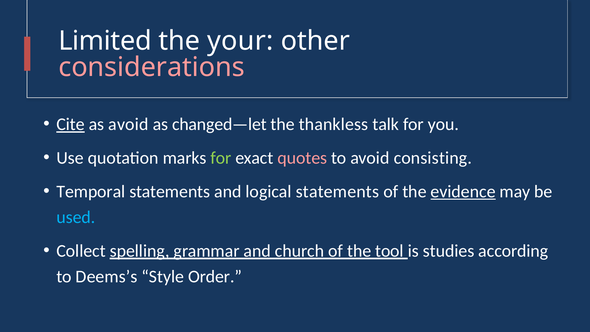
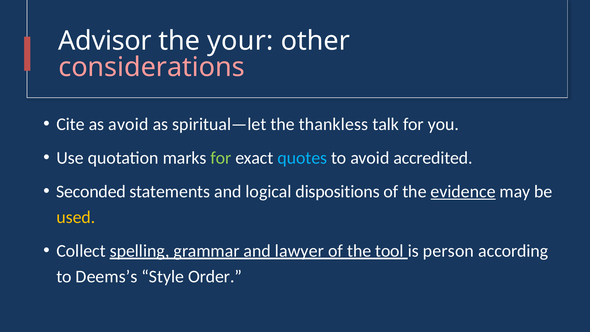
Limited: Limited -> Advisor (105, 41)
Cite underline: present -> none (71, 124)
changed—let: changed—let -> spiritual—let (219, 124)
quotes colour: pink -> light blue (302, 158)
consisting: consisting -> accredited (433, 158)
Temporal: Temporal -> Seconded (91, 192)
logical statements: statements -> dispositions (338, 192)
used colour: light blue -> yellow (76, 217)
church: church -> lawyer (299, 251)
studies: studies -> person (449, 251)
